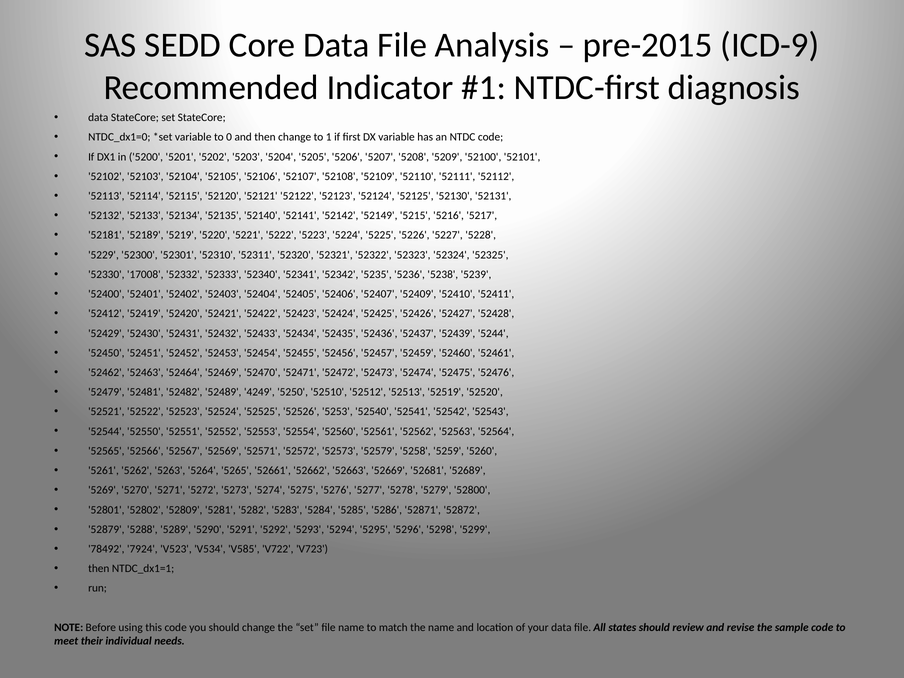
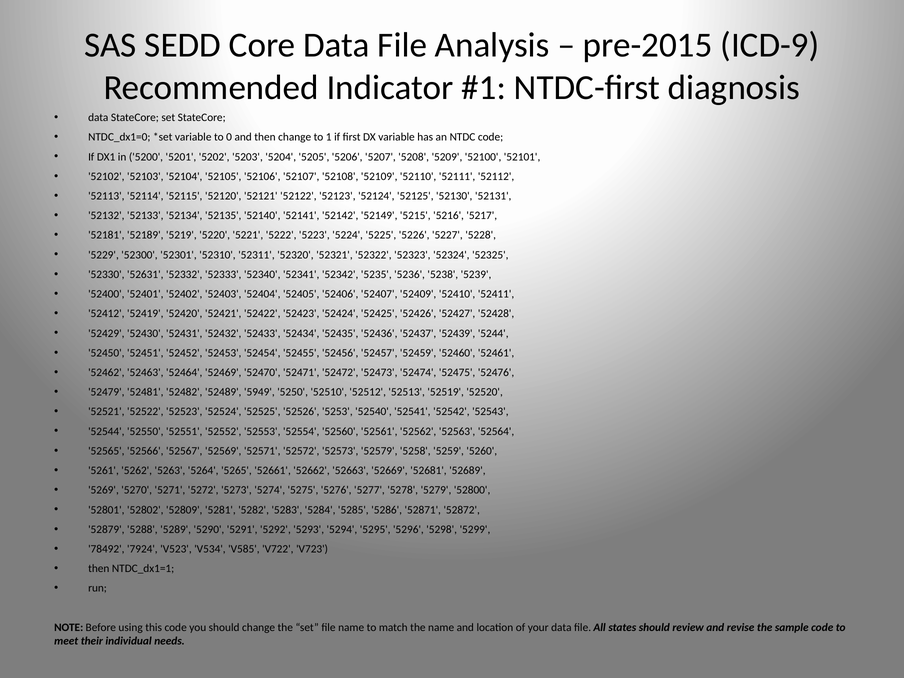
17008: 17008 -> 52631 (145, 274)
4249: 4249 -> 5949 (259, 392)
